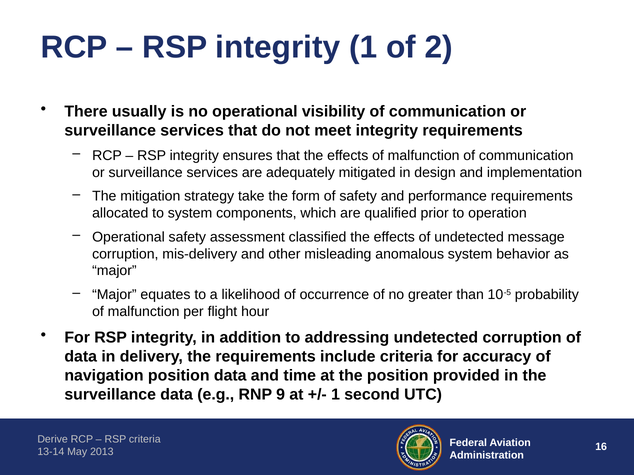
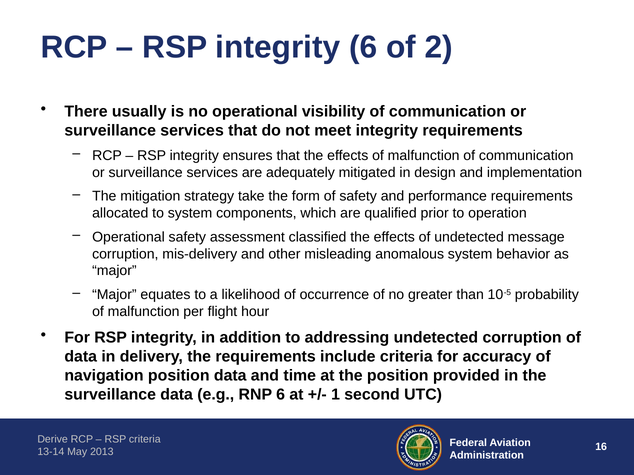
integrity 1: 1 -> 6 (363, 47)
RNP 9: 9 -> 6 (281, 395)
